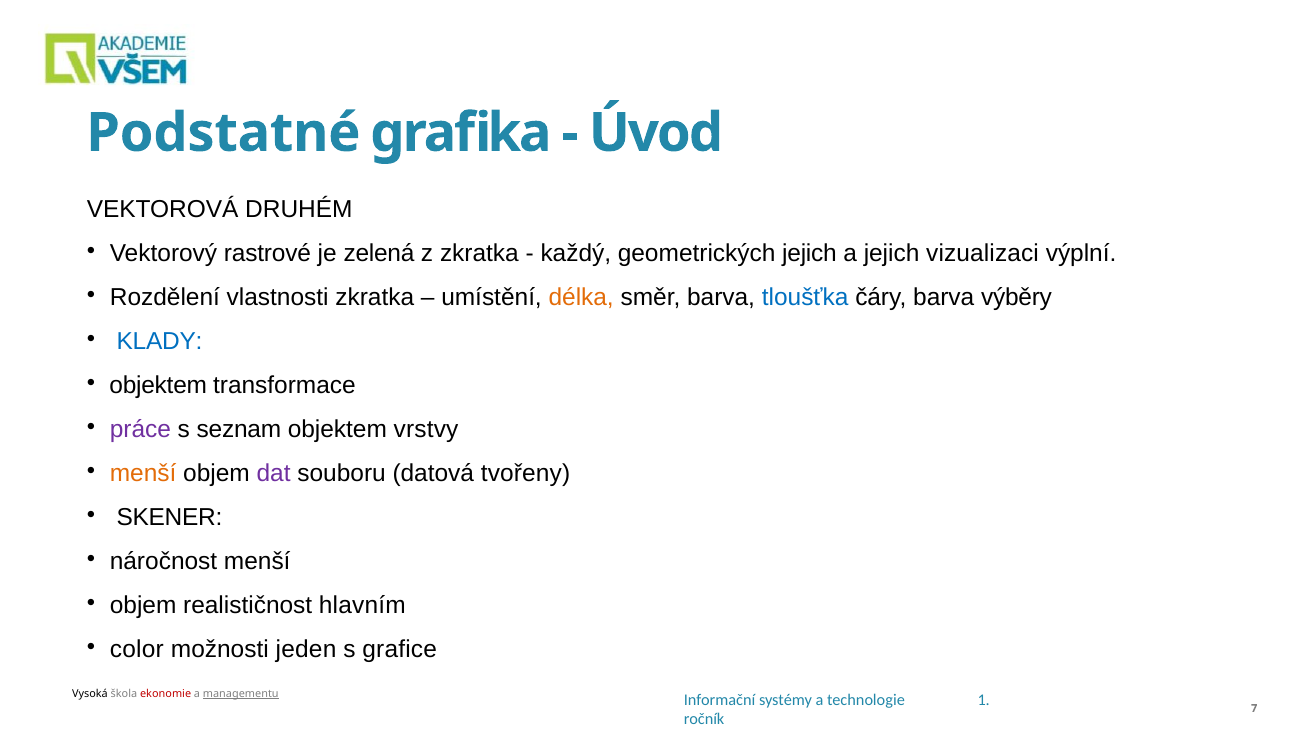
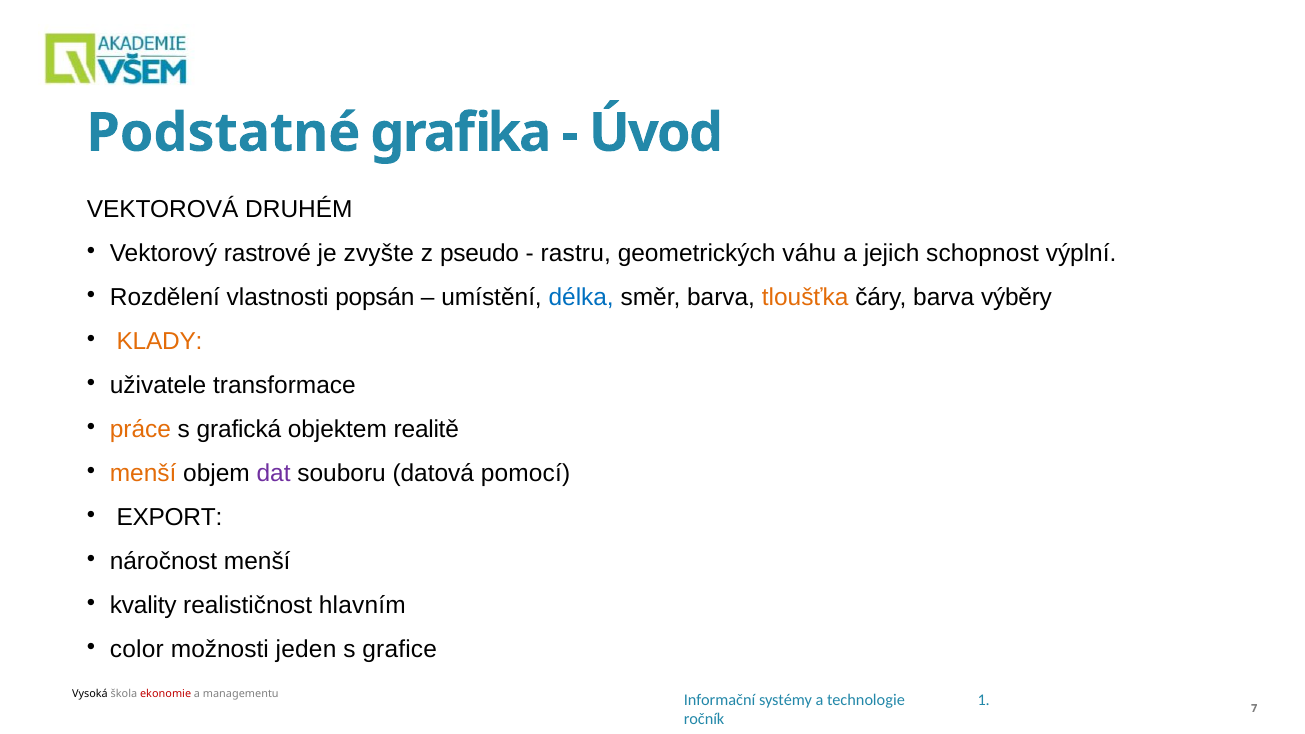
zelená: zelená -> zvyšte (379, 253)
z zkratka: zkratka -> pseudo (480, 253)
každý: každý -> rastru (576, 253)
geometrických jejich: jejich -> váhu (809, 253)
vizualizaci: vizualizaci -> schopnost (983, 253)
vlastnosti zkratka: zkratka -> popsán (375, 297)
délka colour: orange -> blue (581, 297)
tloušťka colour: blue -> orange (805, 297)
KLADY colour: blue -> orange (159, 341)
objektem: objektem -> uživatele (158, 385)
práce colour: purple -> orange (140, 430)
seznam: seznam -> grafická (239, 430)
vrstvy: vrstvy -> realitě (426, 430)
tvořeny: tvořeny -> pomocí (526, 474)
SKENER: SKENER -> EXPORT (169, 518)
objem: objem -> kvality (143, 606)
managementu underline: present -> none (241, 694)
